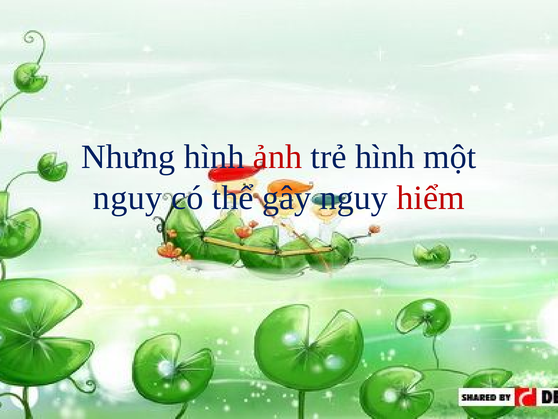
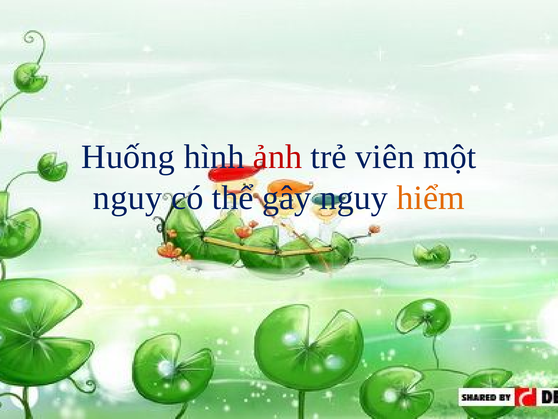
Nhưng: Nhưng -> Huống (128, 157)
trẻ hình: hình -> viên (385, 157)
hiểm colour: red -> orange (431, 198)
